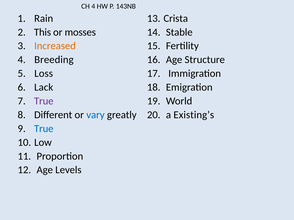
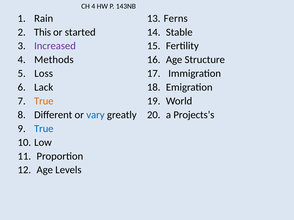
Crista: Crista -> Ferns (176, 18)
mosses: mosses -> started (80, 32)
Increased colour: orange -> purple (55, 46)
Breeding: Breeding -> Methods (54, 60)
True colour: purple -> orange (44, 101)
Existing’s: Existing’s -> Projects’s (194, 115)
